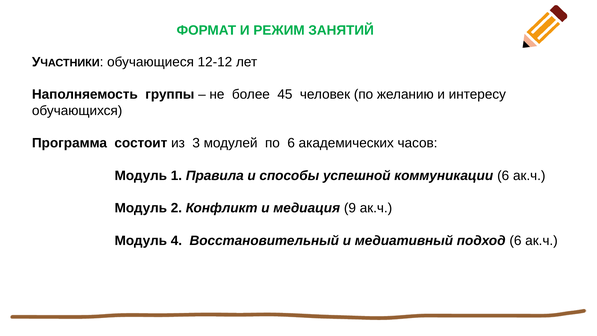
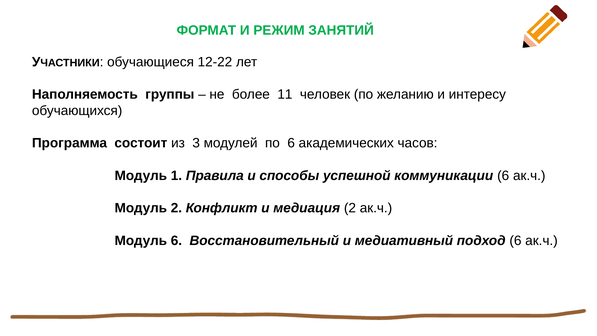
12-12: 12-12 -> 12-22 (215, 62)
45: 45 -> 11 (285, 94)
медиация 9: 9 -> 2 (350, 208)
Модуль 4: 4 -> 6 (176, 241)
